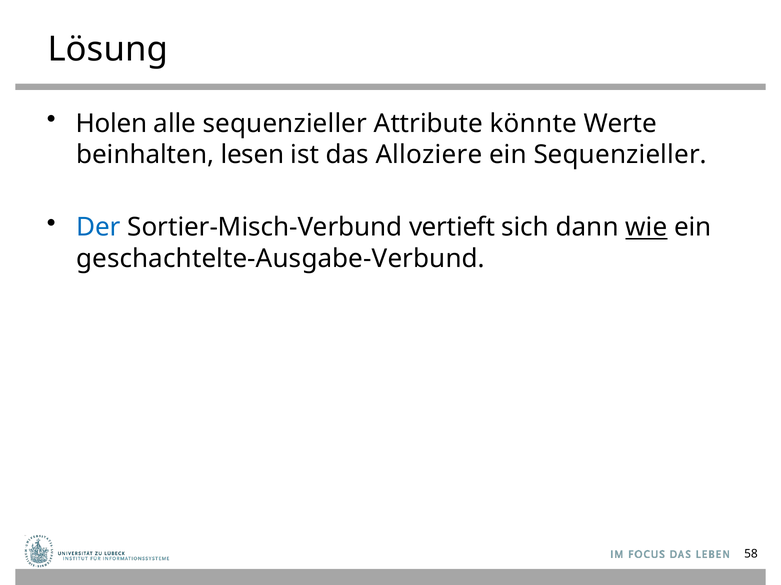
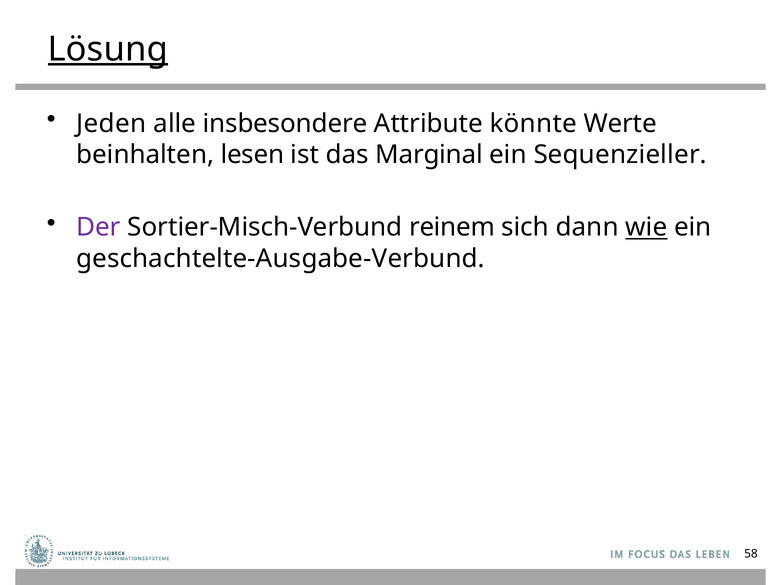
Lösung underline: none -> present (108, 49)
Holen: Holen -> Jeden (111, 124)
alle sequenzieller: sequenzieller -> insbesondere (285, 124)
Alloziere: Alloziere -> Marginal (429, 155)
Der colour: blue -> purple (98, 228)
vertieft: vertieft -> reinem (452, 228)
